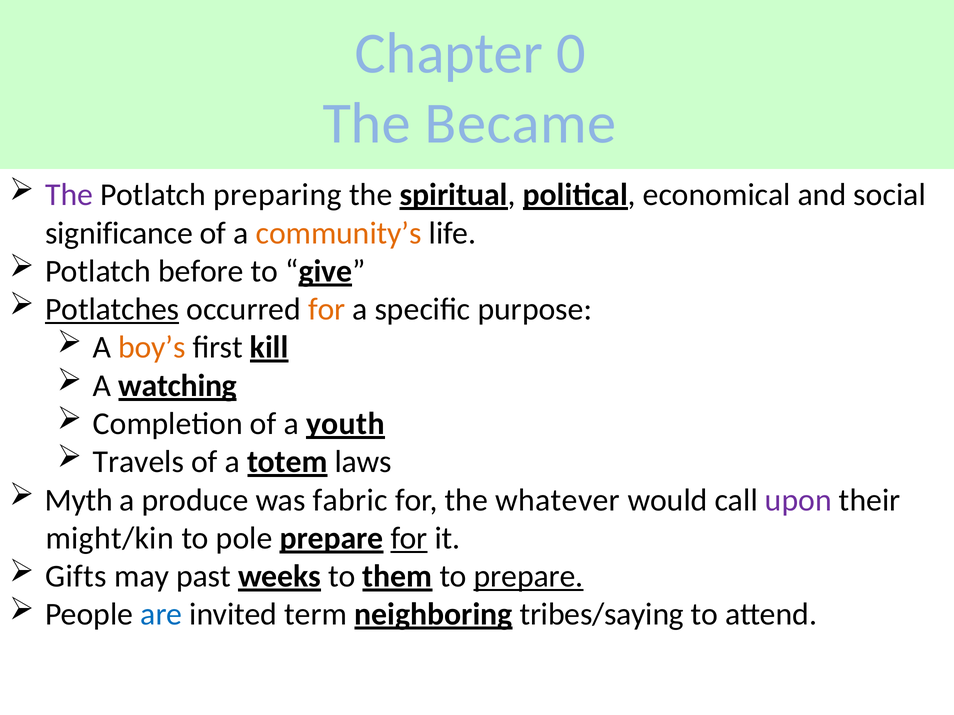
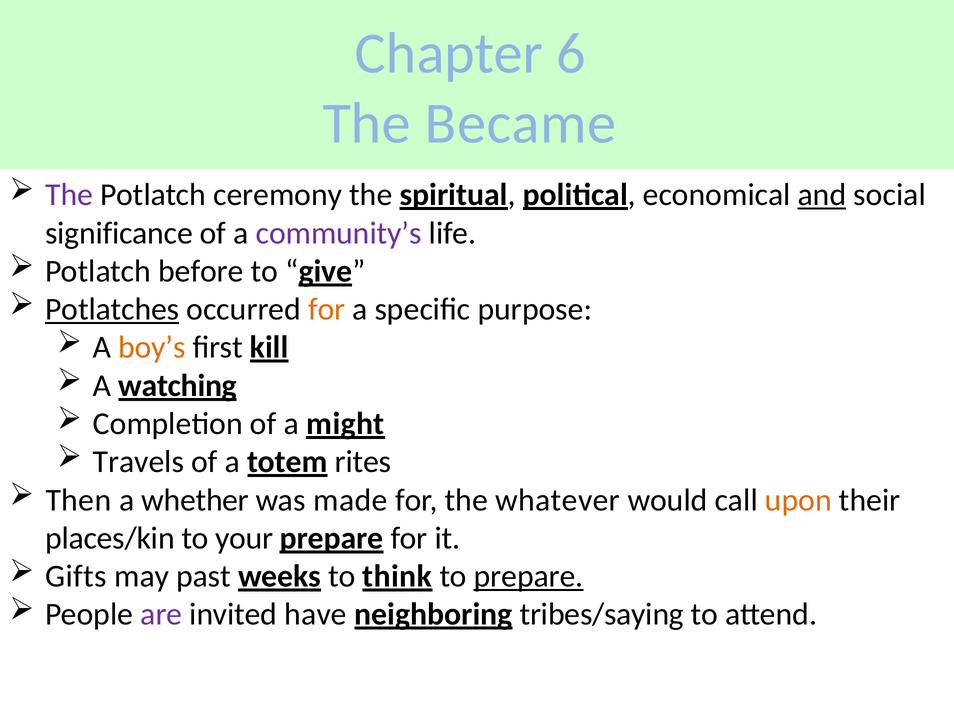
0: 0 -> 6 (571, 54)
preparing: preparing -> ceremony (278, 195)
and underline: none -> present (822, 195)
community’s colour: orange -> purple (339, 233)
youth: youth -> might (345, 424)
laws: laws -> rites (363, 462)
Myth: Myth -> Then (78, 500)
produce: produce -> whether (195, 500)
fabric: fabric -> made (350, 500)
upon colour: purple -> orange (798, 500)
might/kin: might/kin -> places/kin (110, 539)
pole: pole -> your (244, 539)
for underline: present -> none (409, 539)
them: them -> think (397, 577)
are colour: blue -> purple (161, 615)
term: term -> have (316, 615)
